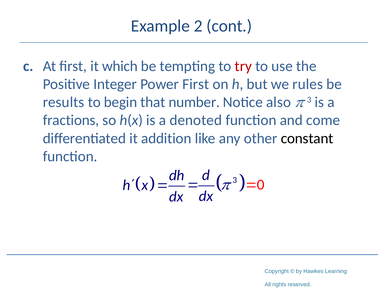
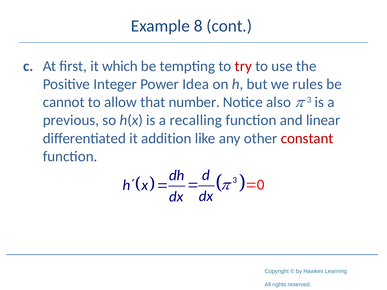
2: 2 -> 8 (198, 26)
Power First: First -> Idea (196, 84)
results: results -> cannot (64, 102)
begin: begin -> allow (121, 102)
fractions: fractions -> previous (71, 120)
denoted: denoted -> recalling (196, 120)
come: come -> linear (323, 120)
constant colour: black -> red (307, 138)
